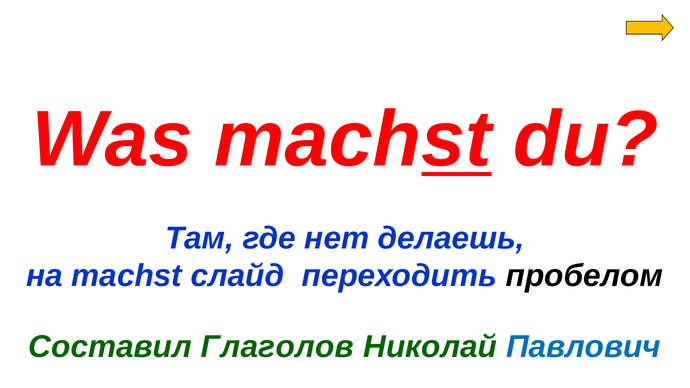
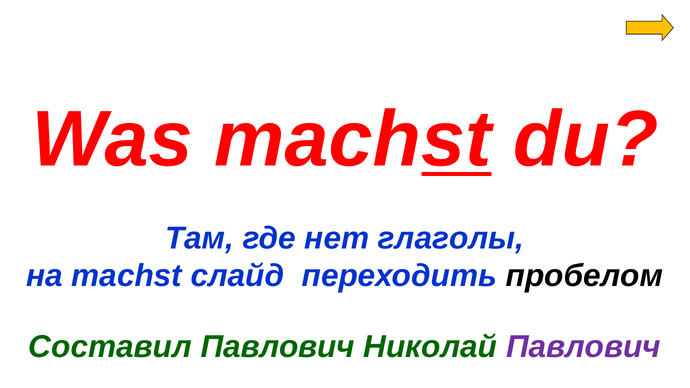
делаешь: делаешь -> глаголы (451, 238)
Составил Глаголов: Глаголов -> Павлович (278, 347)
Павлович colour: blue -> purple (583, 347)
